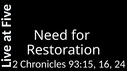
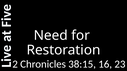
93:15: 93:15 -> 38:15 (82, 65)
24: 24 -> 23 (120, 65)
